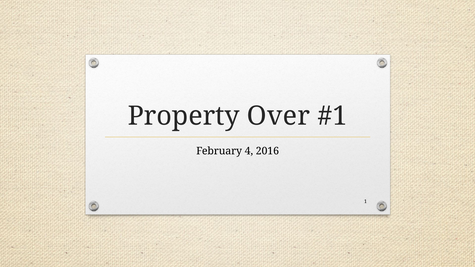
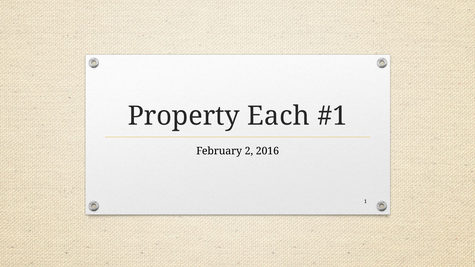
Over: Over -> Each (278, 116)
4: 4 -> 2 (249, 151)
